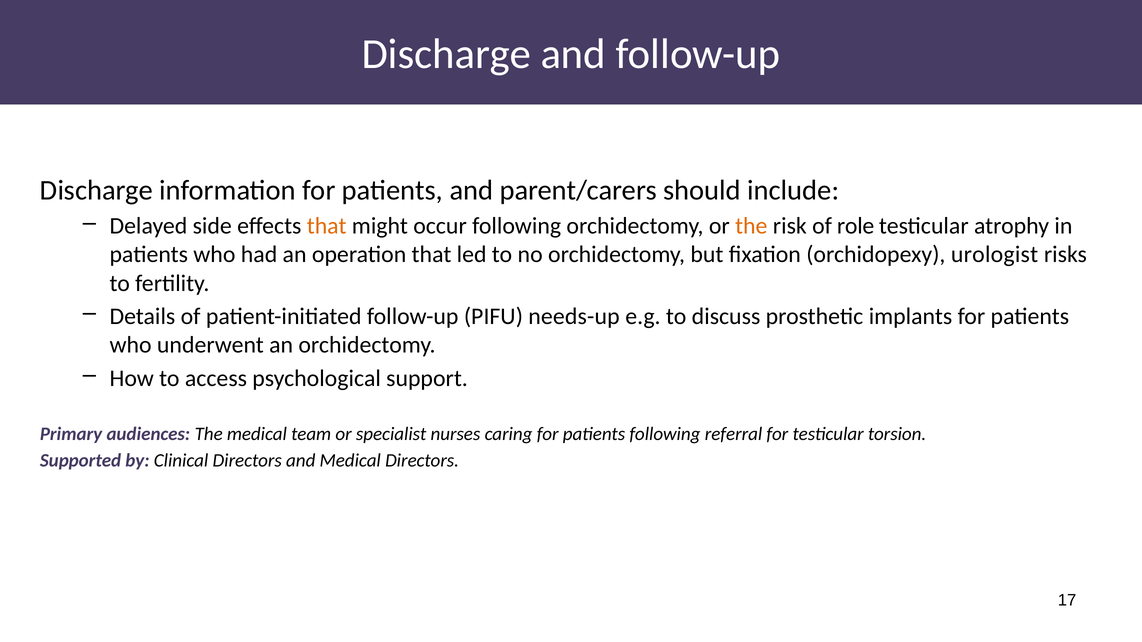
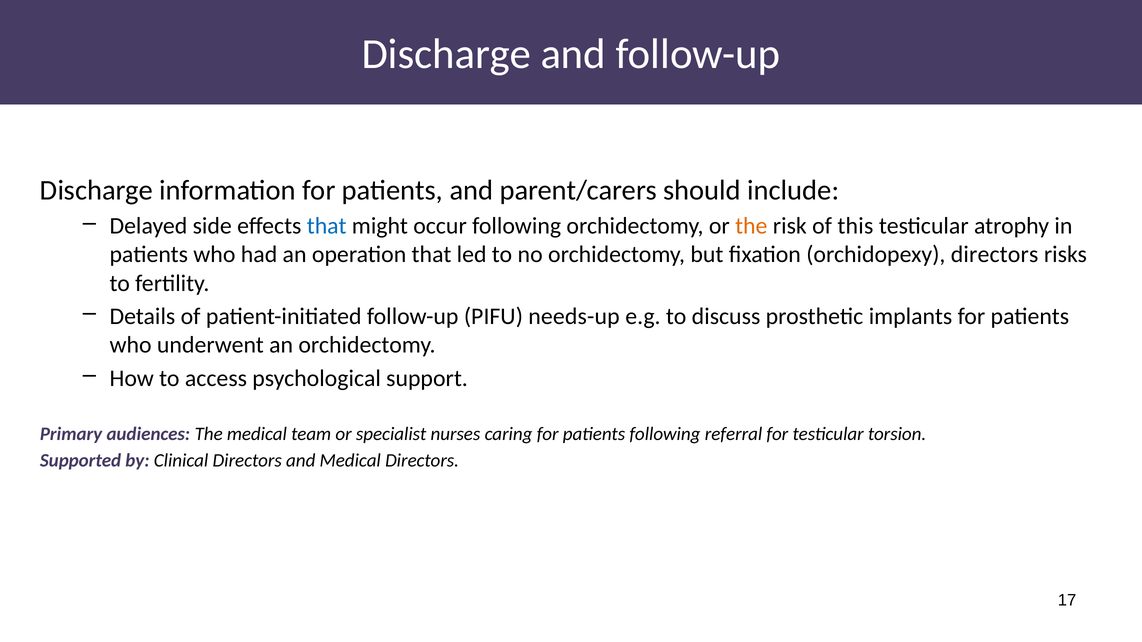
that colour: orange -> blue (327, 226)
role: role -> this (855, 226)
orchidopexy urologist: urologist -> directors (995, 255)
